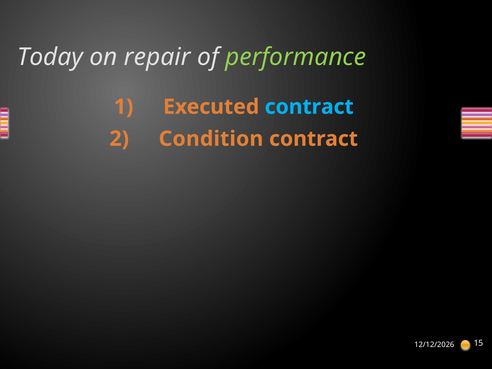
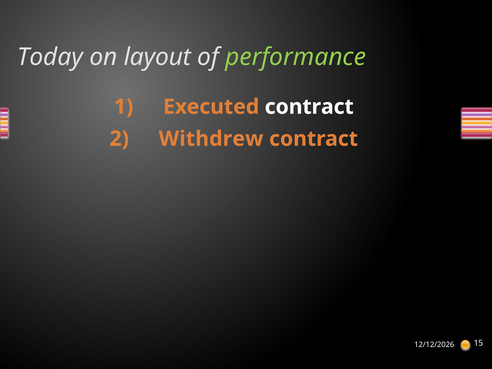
repair: repair -> layout (157, 57)
contract colour: light blue -> white (309, 107)
Condition: Condition -> Withdrew (211, 139)
